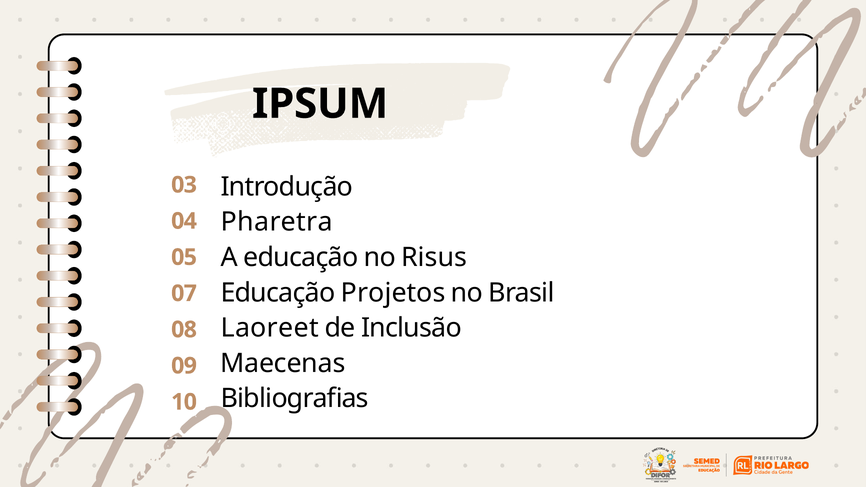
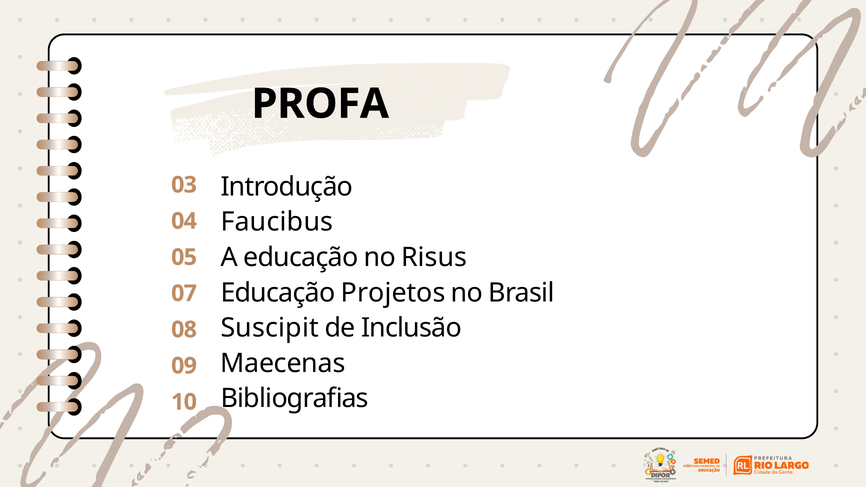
IPSUM: IPSUM -> PROFA (320, 104)
Pharetra: Pharetra -> Faucibus (277, 222)
Laoreet: Laoreet -> Suscipit (270, 328)
